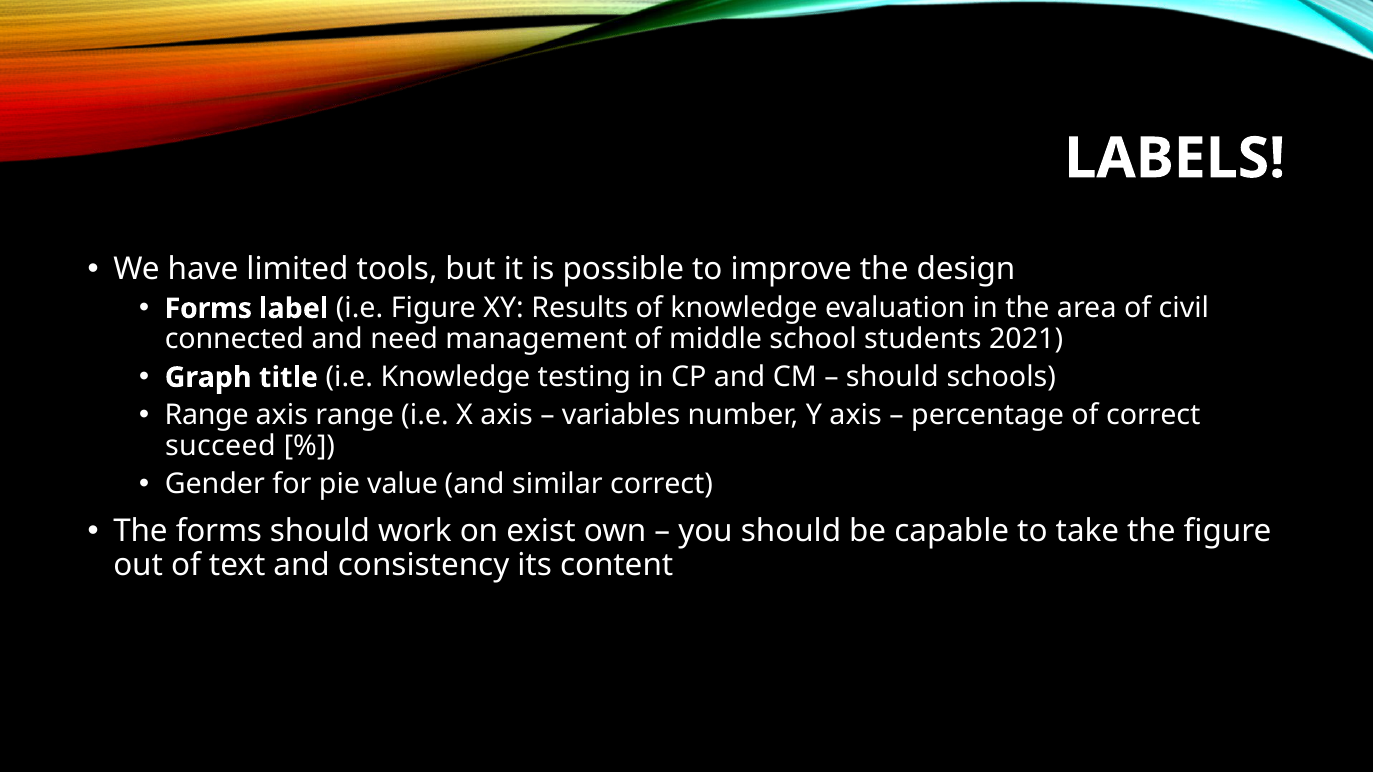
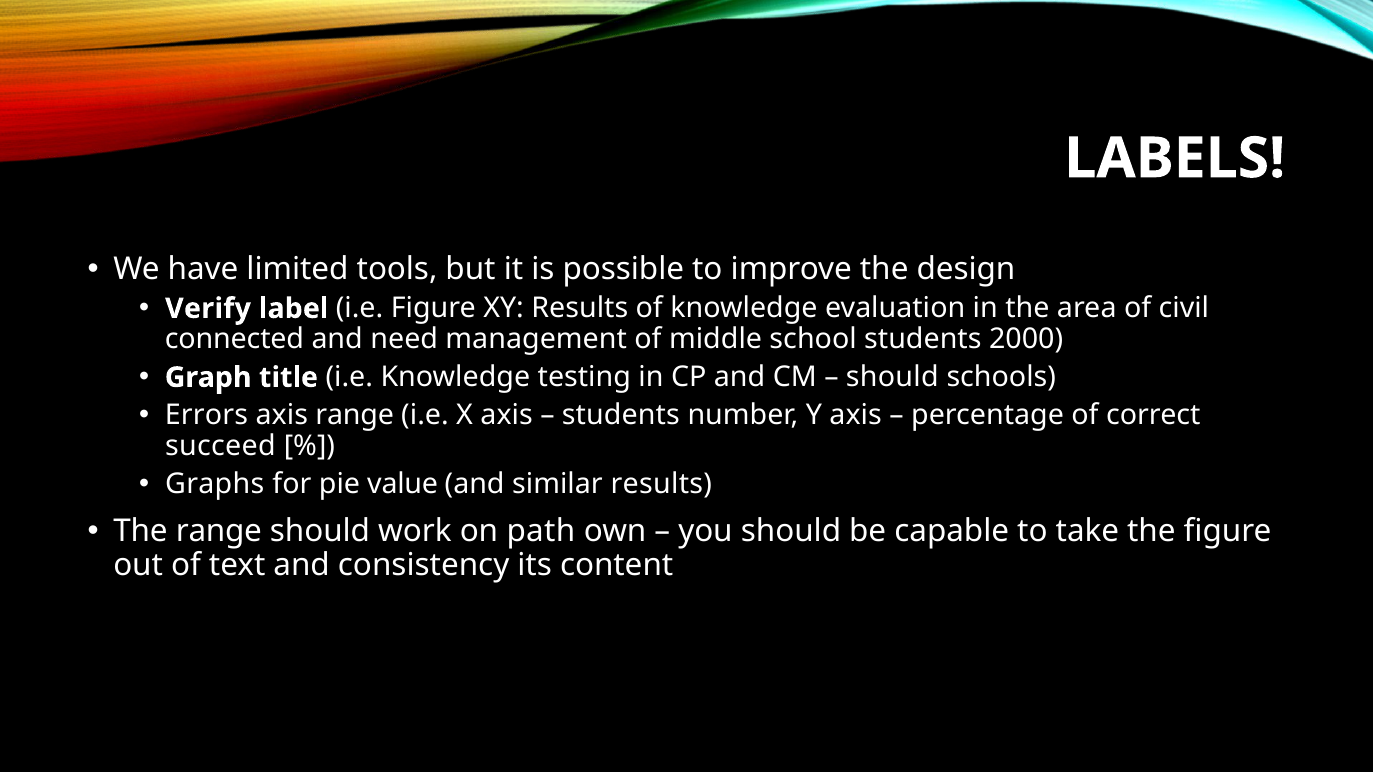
Forms: Forms -> Verify (208, 309)
2021: 2021 -> 2000 (1026, 340)
Range: Range -> Errors (206, 416)
variables: variables -> students (621, 416)
Gender: Gender -> Graphs (215, 485)
similar correct: correct -> results (661, 485)
The forms: forms -> range (219, 531)
exist: exist -> path (541, 531)
